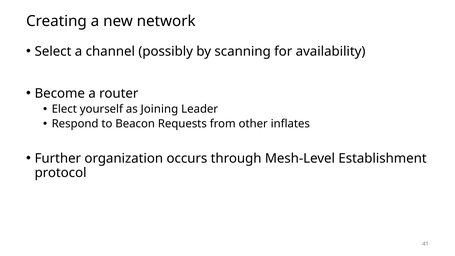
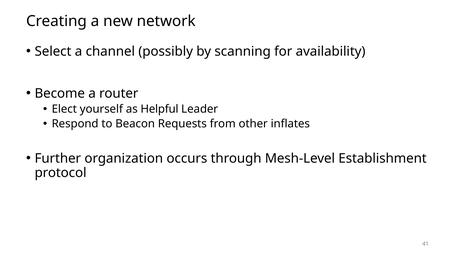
Joining: Joining -> Helpful (160, 109)
